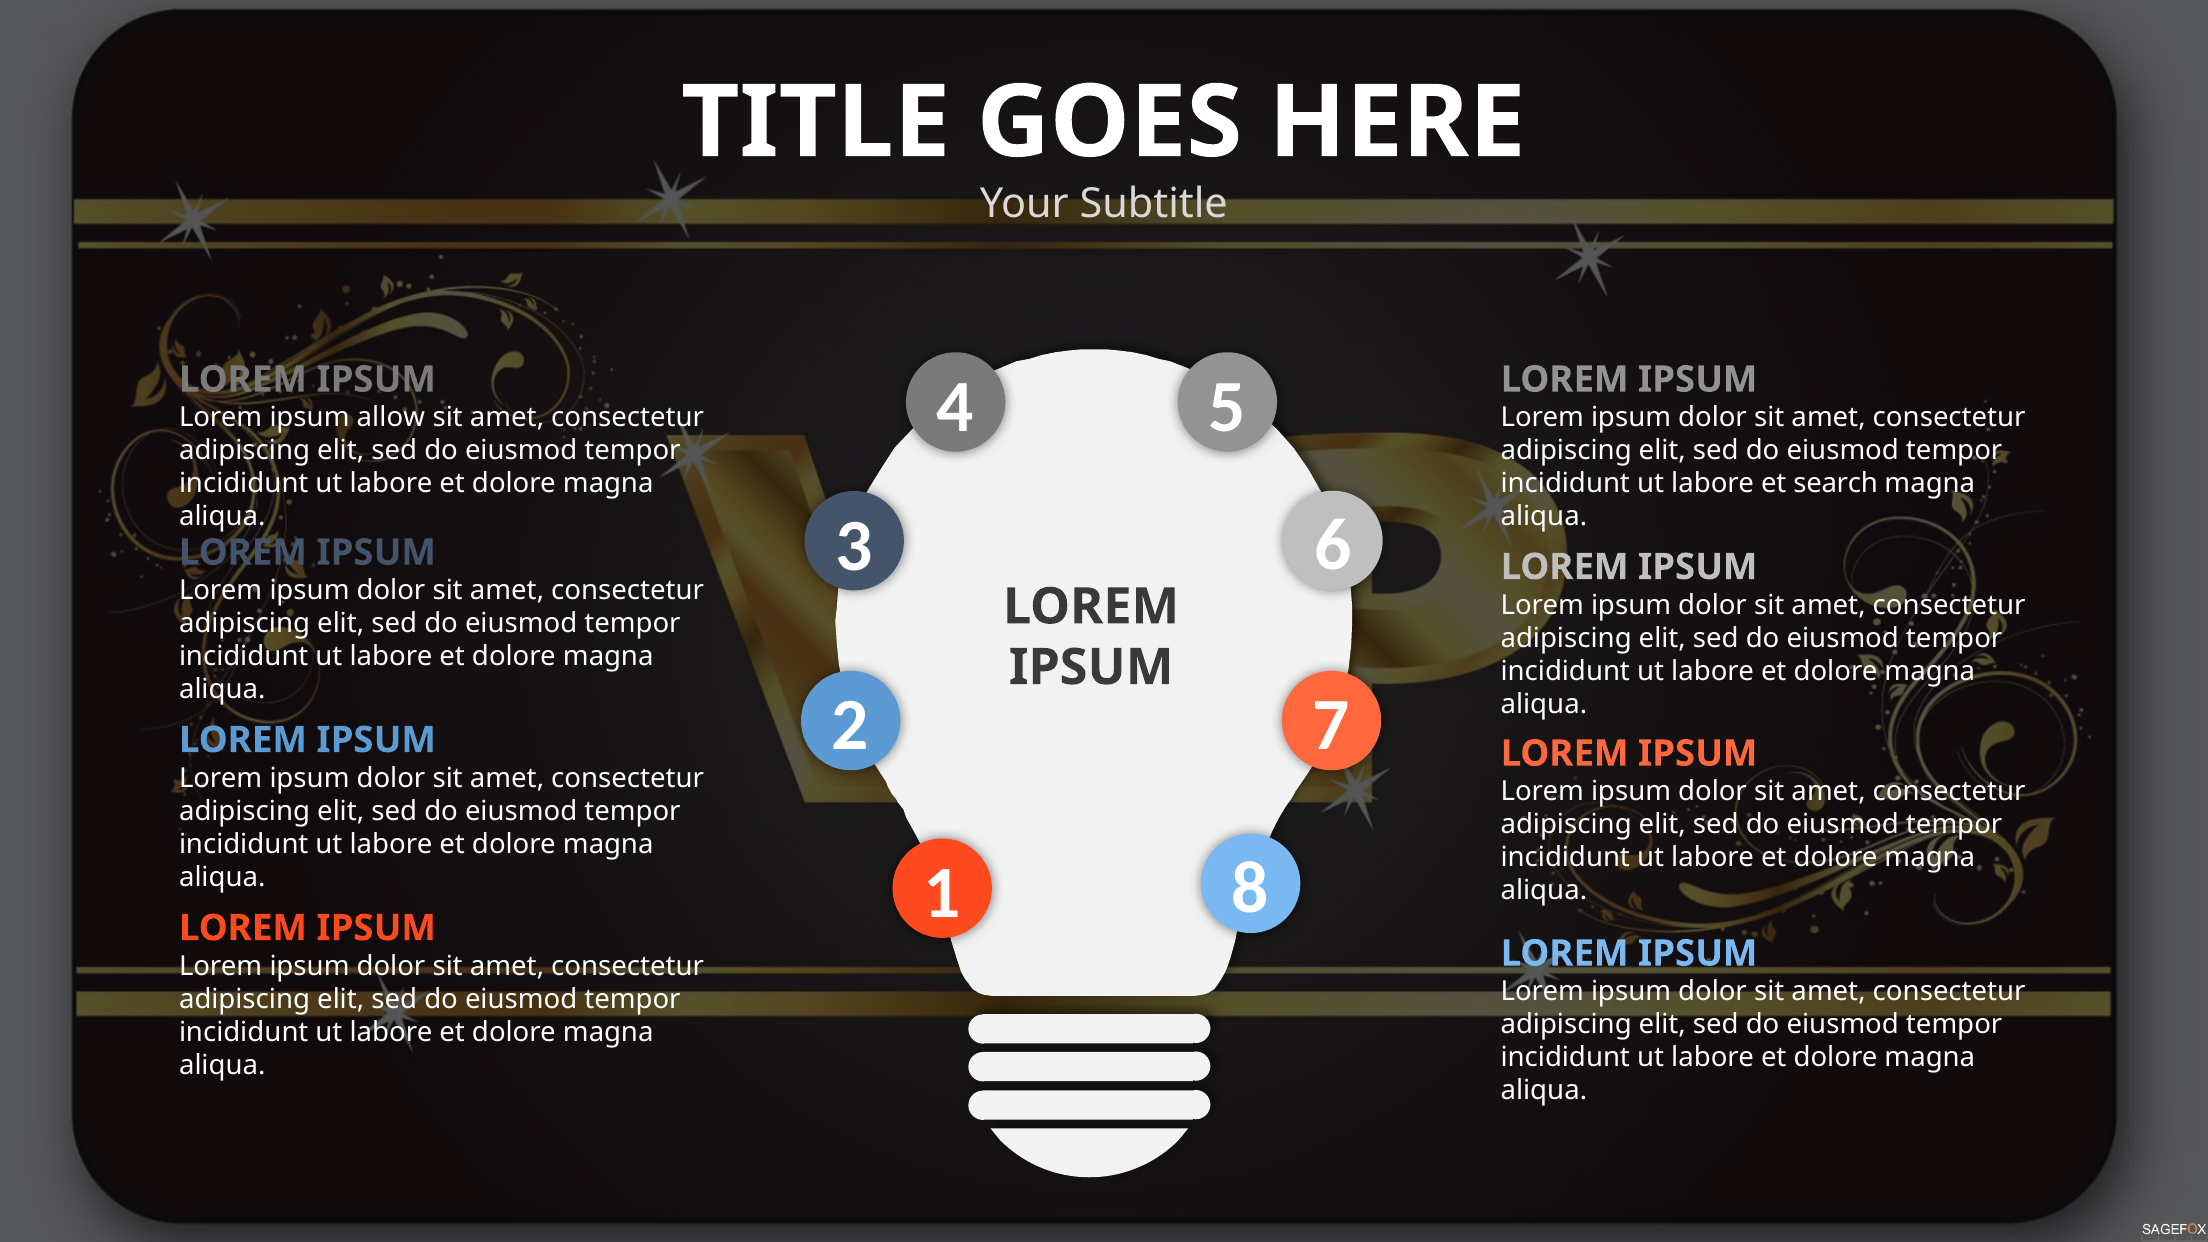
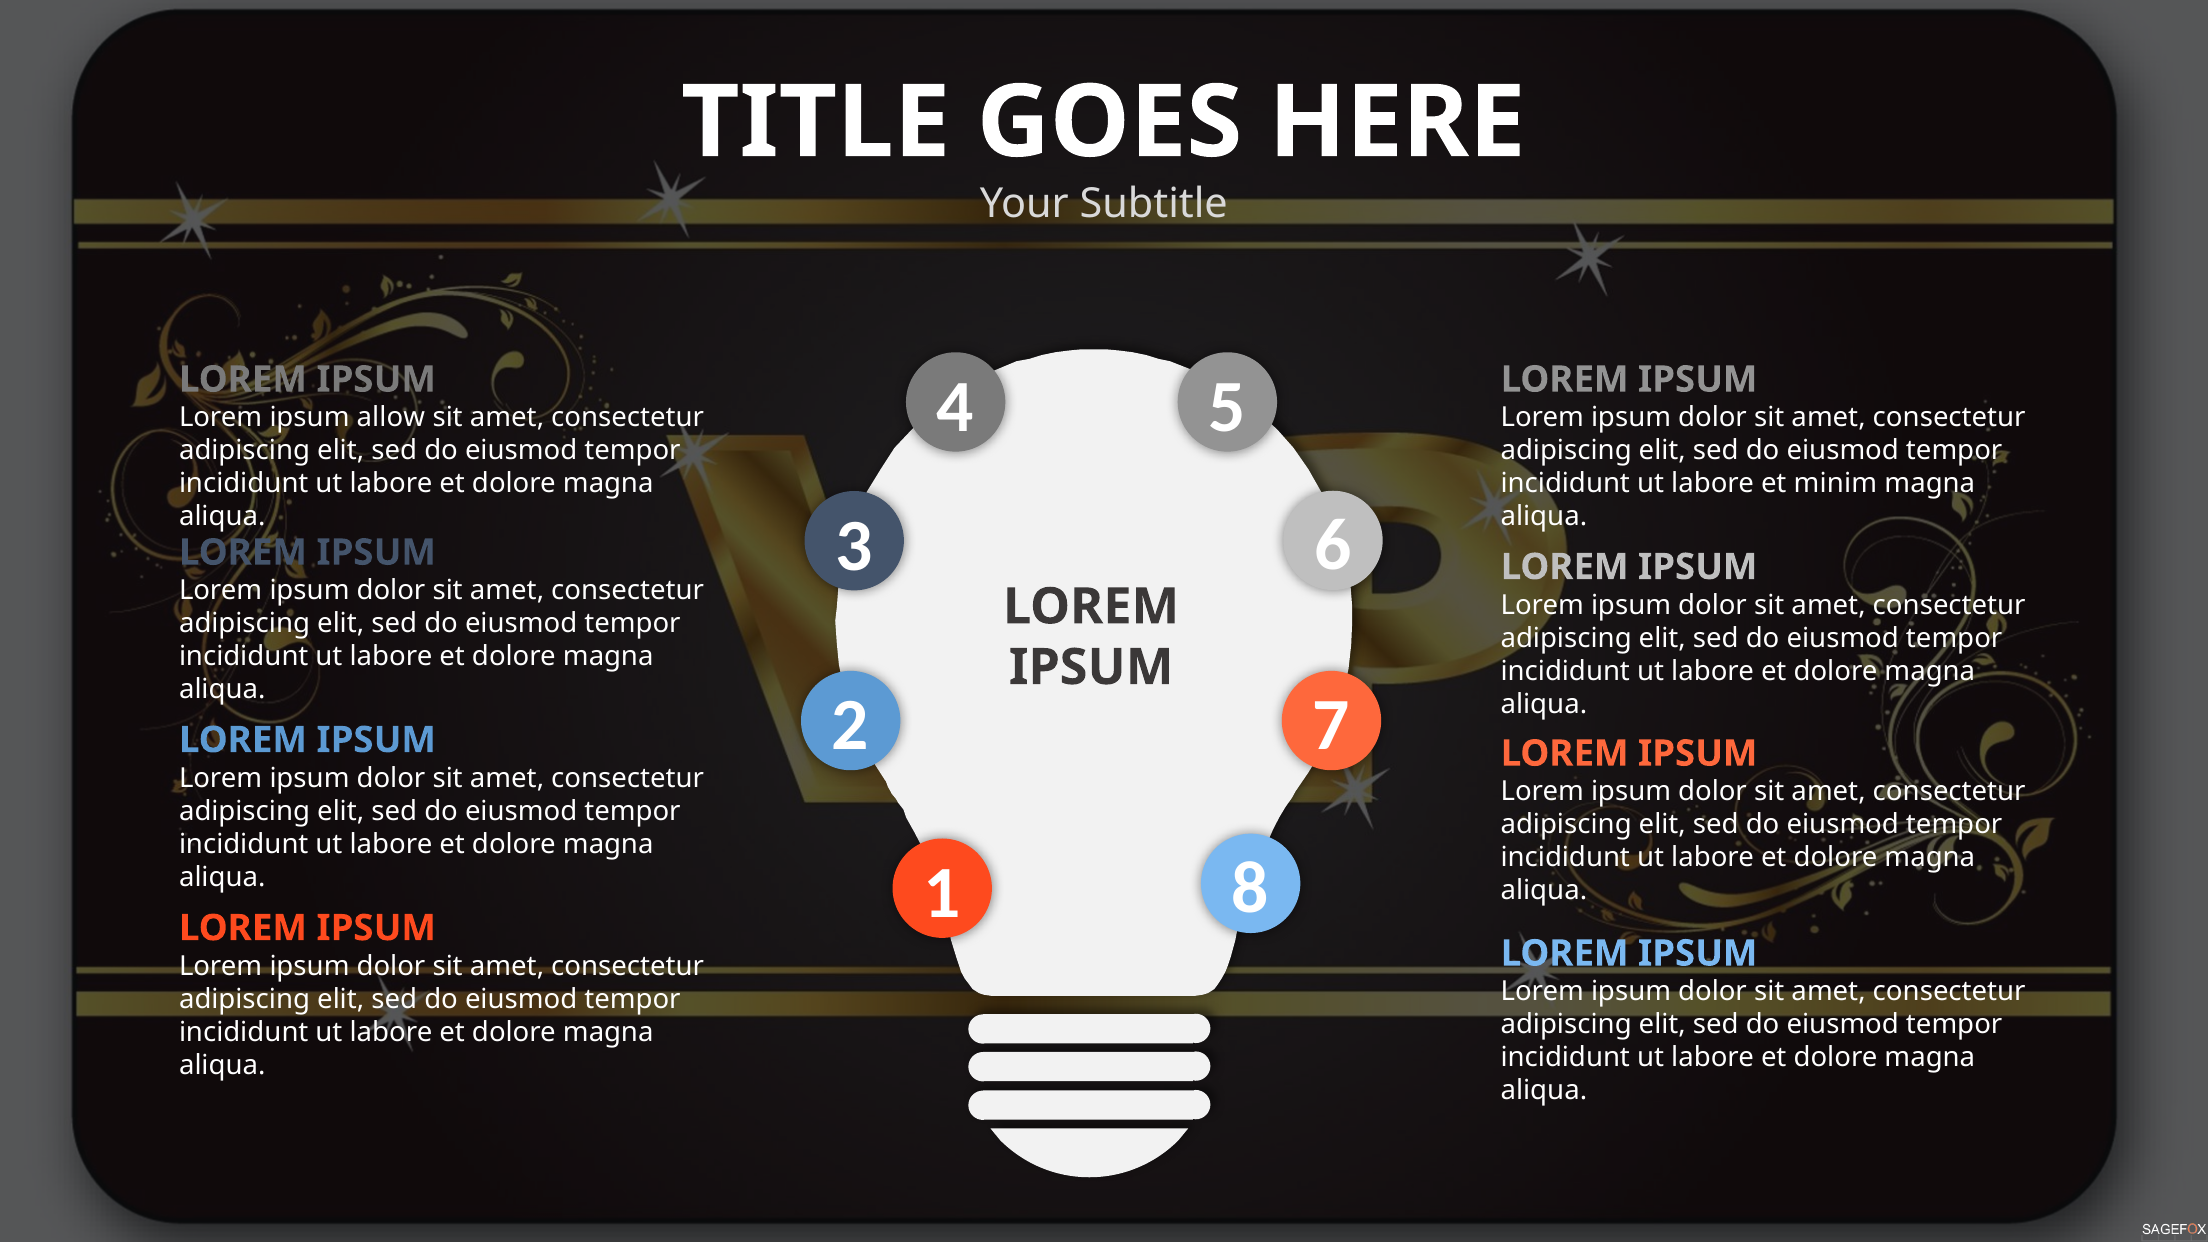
search: search -> minim (1835, 484)
